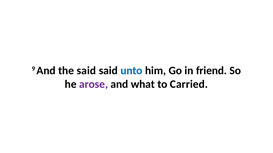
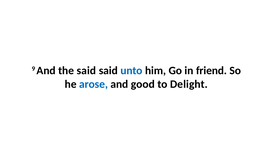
arose colour: purple -> blue (94, 84)
what: what -> good (143, 84)
Carried: Carried -> Delight (189, 84)
